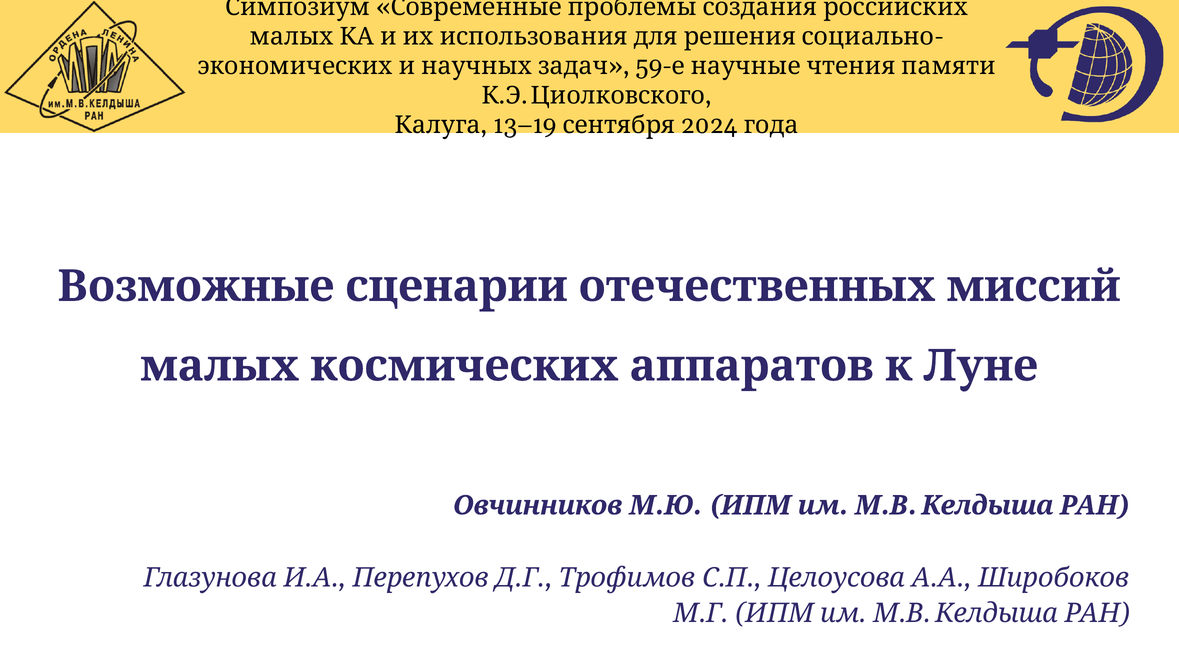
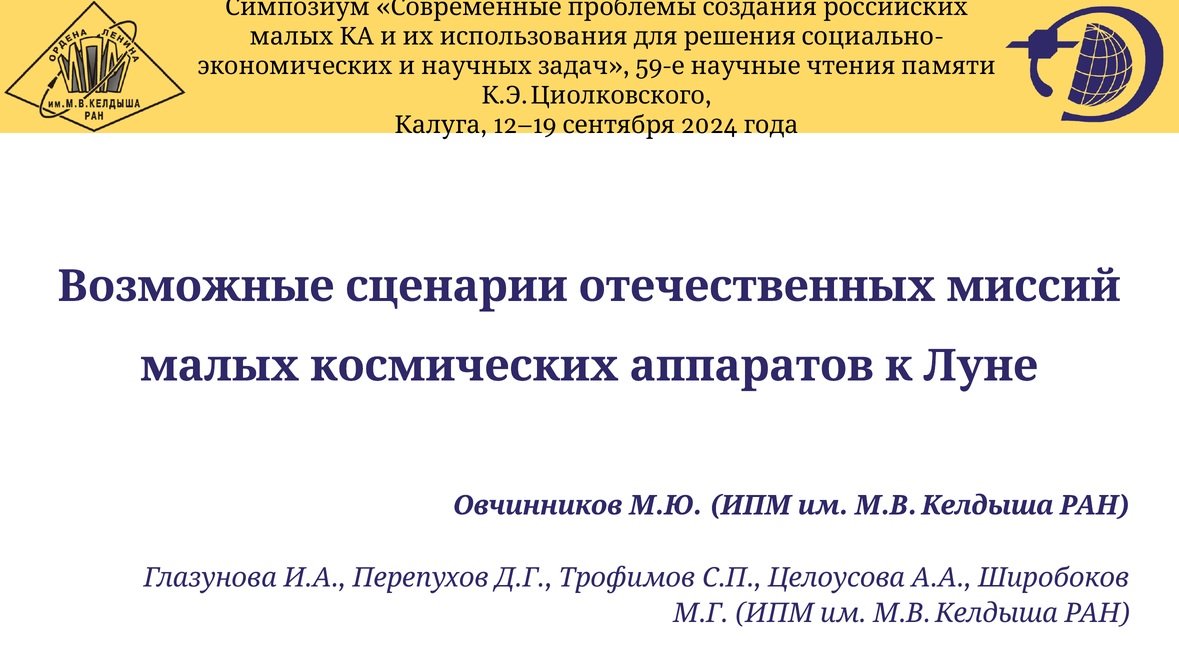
13–19: 13–19 -> 12–19 (525, 125)
